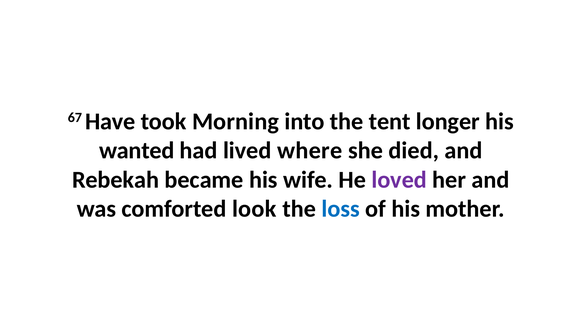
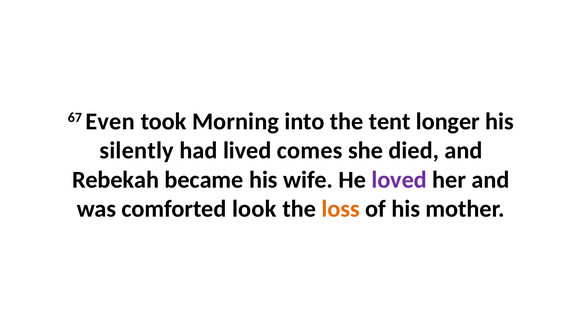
Have: Have -> Even (110, 122)
wanted: wanted -> silently (137, 151)
where: where -> comes (310, 151)
loss colour: blue -> orange (341, 209)
